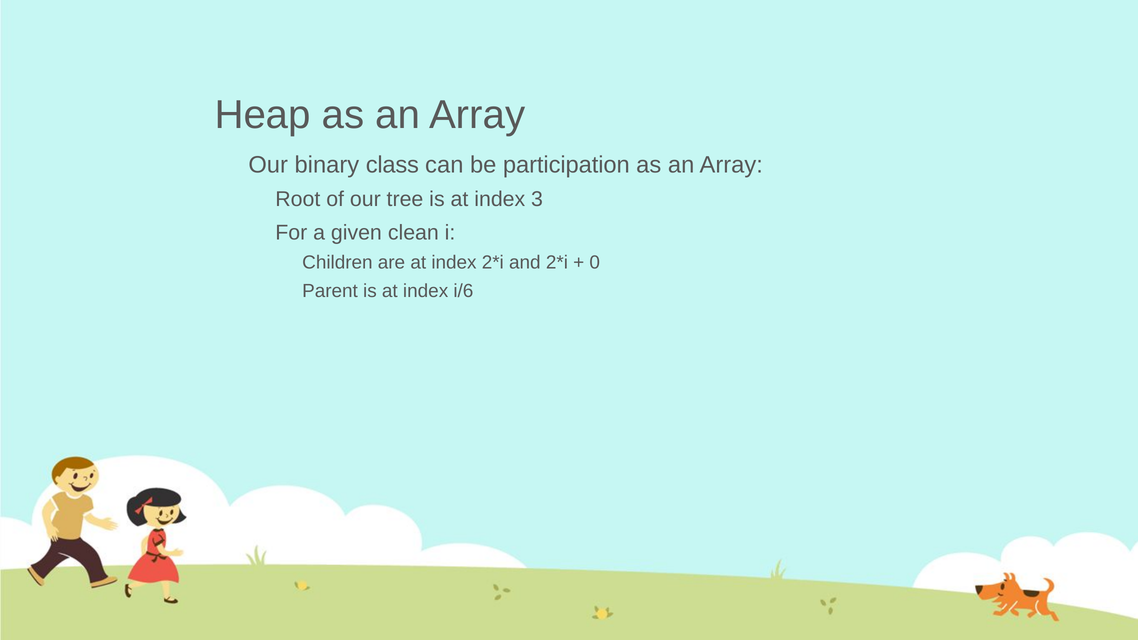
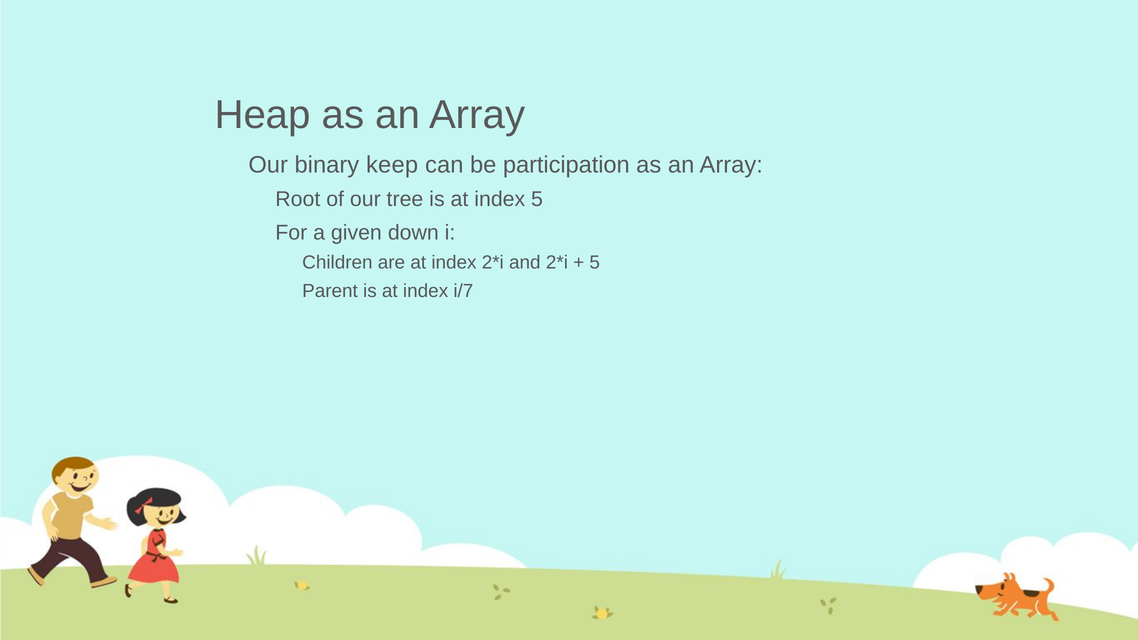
class: class -> keep (392, 165)
index 3: 3 -> 5 (537, 199)
clean: clean -> down (413, 233)
0: 0 -> 5 (595, 263)
i/6: i/6 -> i/7 (463, 291)
